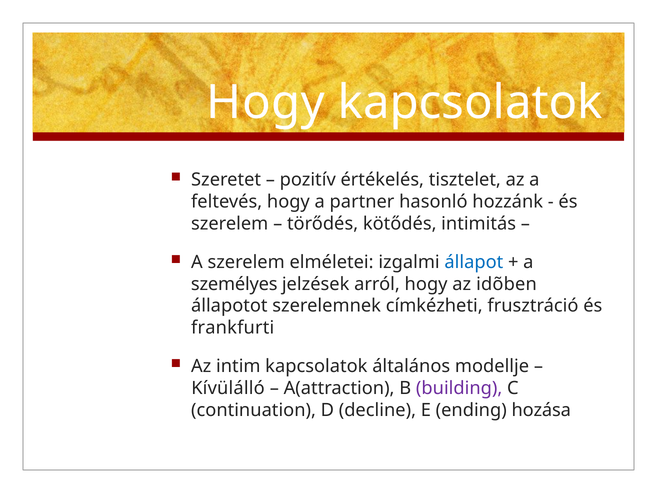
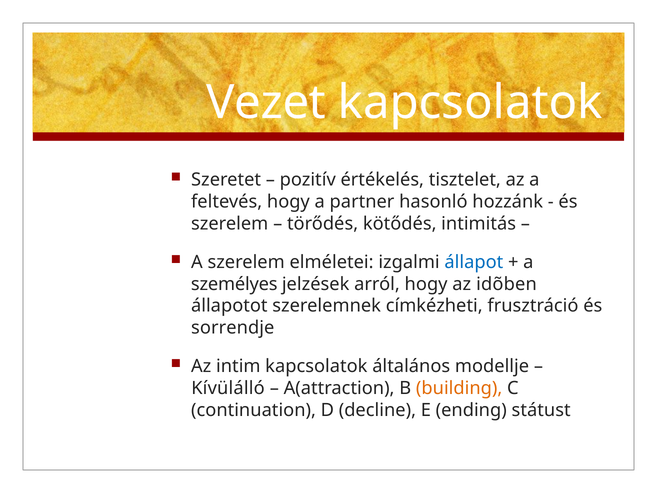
Hogy: Hogy -> Vezet (266, 103)
frankfurti: frankfurti -> sorrendje (233, 328)
building colour: purple -> orange (459, 388)
hozása: hozása -> státust (541, 410)
